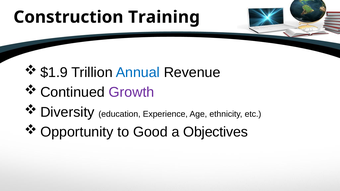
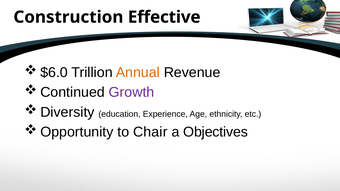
Training: Training -> Effective (164, 17)
$1.9: $1.9 -> $6.0 (54, 73)
Annual colour: blue -> orange (138, 73)
Good: Good -> Chair (150, 132)
